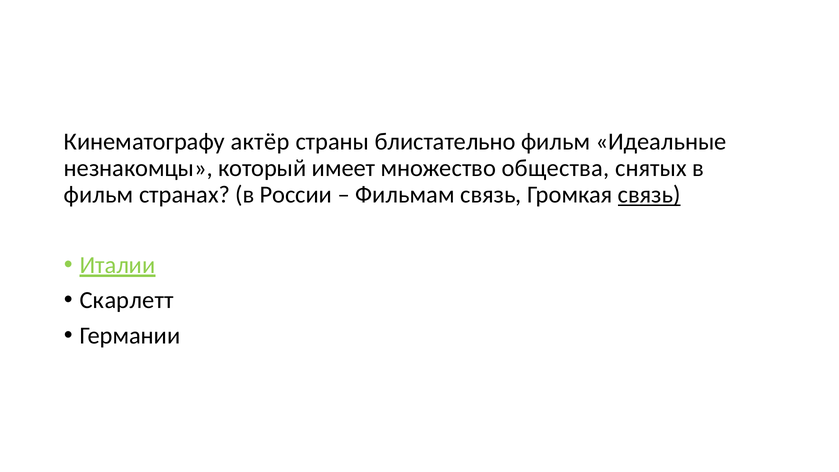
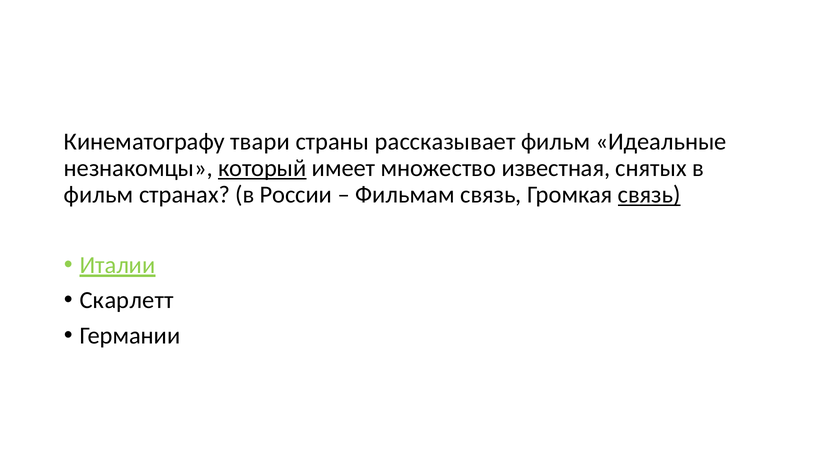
актёр: актёр -> твари (260, 142)
блистательно: блистательно -> рассказывает (445, 142)
который underline: none -> present (262, 168)
общества: общества -> известная (556, 168)
